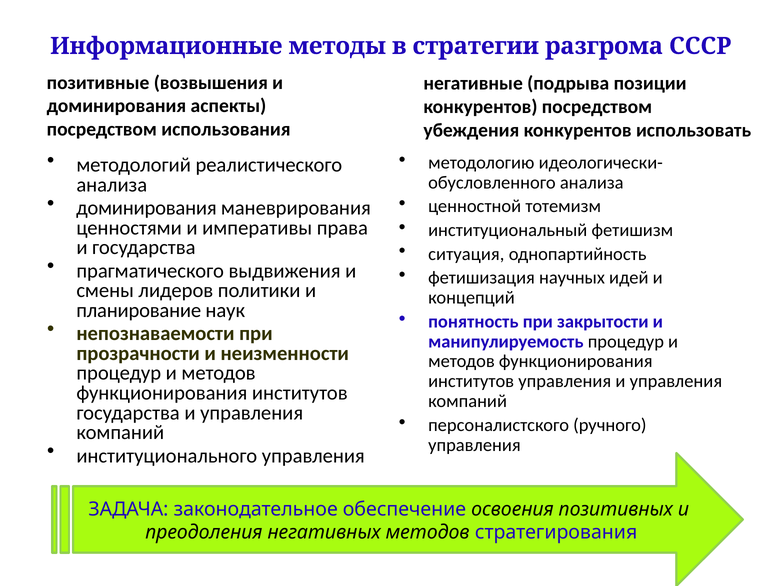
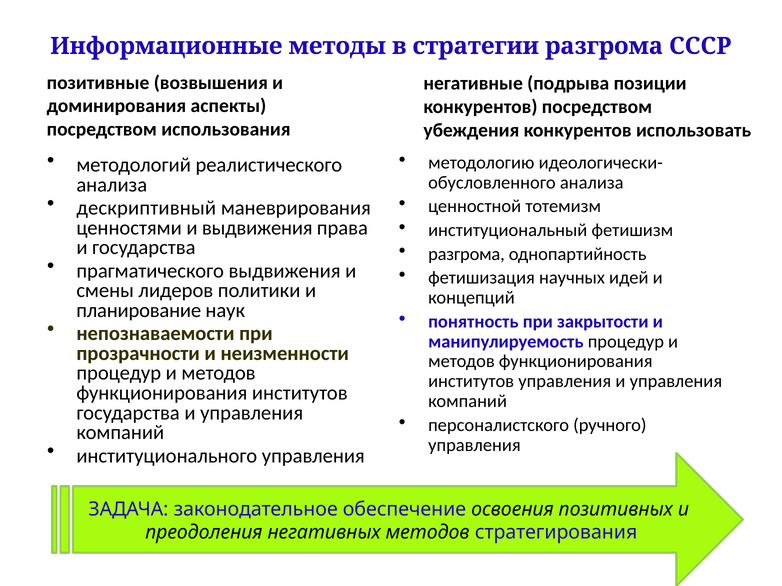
доминирования: доминирования -> дескриптивный (146, 208)
и императивы: императивы -> выдвижения (257, 228)
ситуация: ситуация -> разгрома (466, 254)
